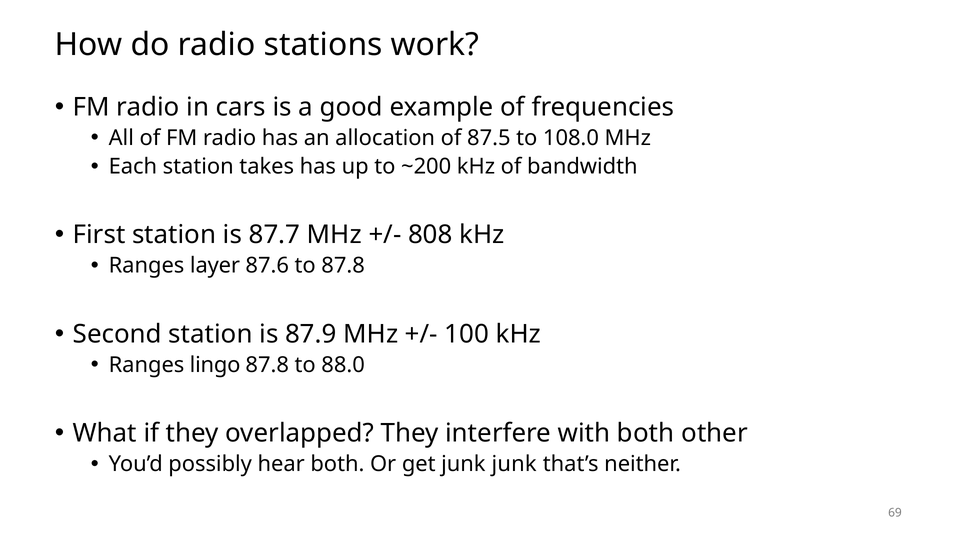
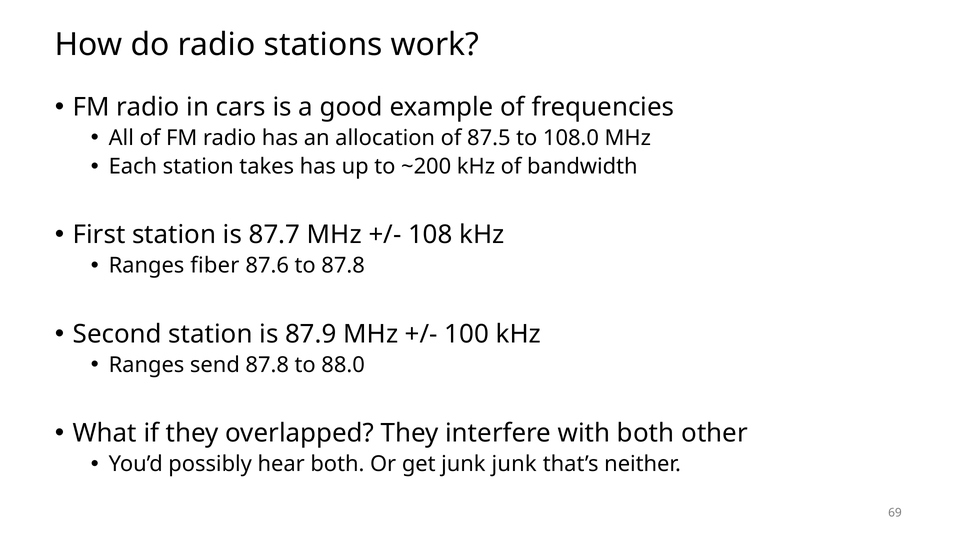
808: 808 -> 108 (430, 235)
layer: layer -> fiber (215, 266)
lingo: lingo -> send (215, 365)
